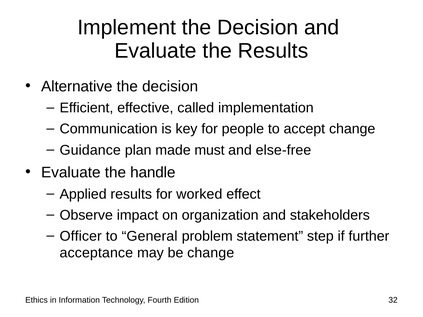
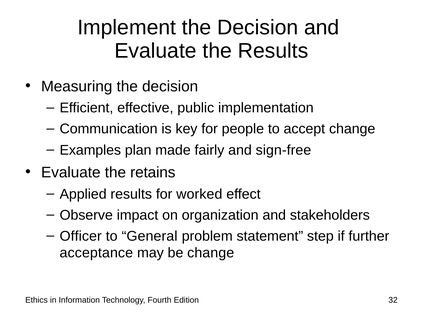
Alternative: Alternative -> Measuring (77, 86)
called: called -> public (196, 108)
Guidance: Guidance -> Examples (90, 150)
must: must -> fairly (209, 150)
else-free: else-free -> sign-free (283, 150)
handle: handle -> retains (153, 173)
